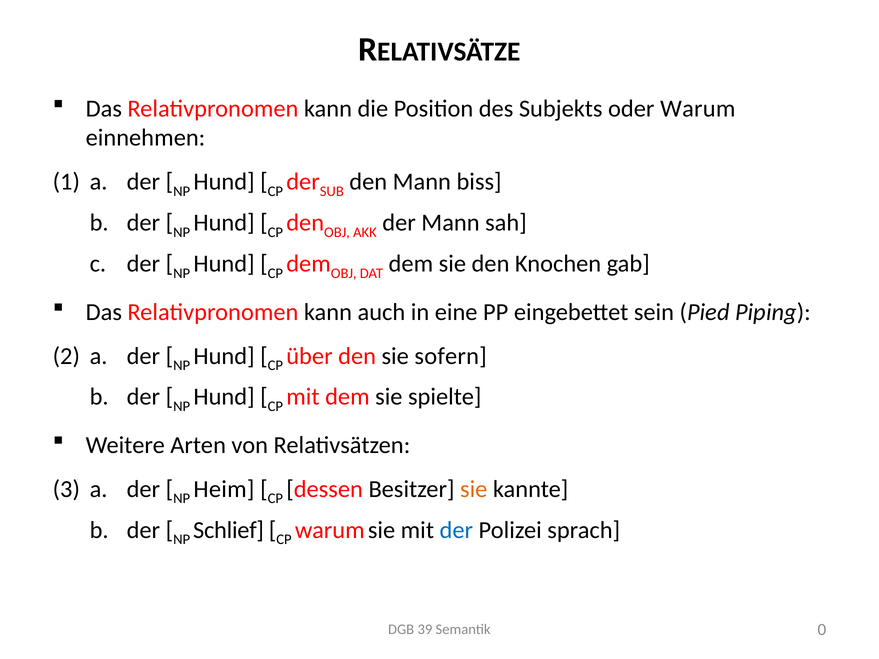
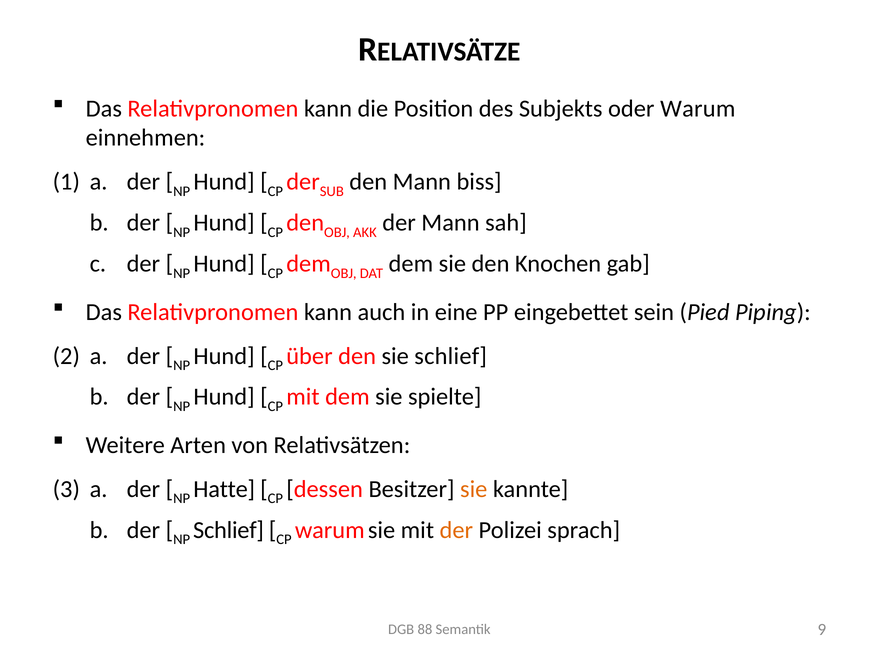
sie sofern: sofern -> schlief (451, 356)
Heim: Heim -> Hatte (224, 489)
der colour: blue -> orange (456, 530)
39: 39 -> 88 (425, 629)
0: 0 -> 9 (822, 630)
